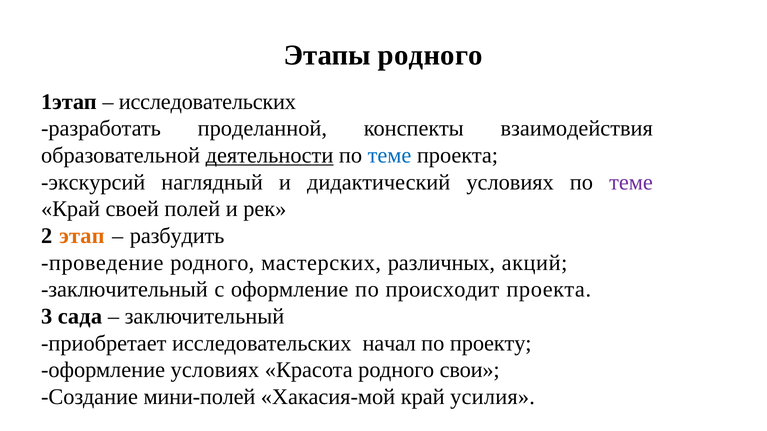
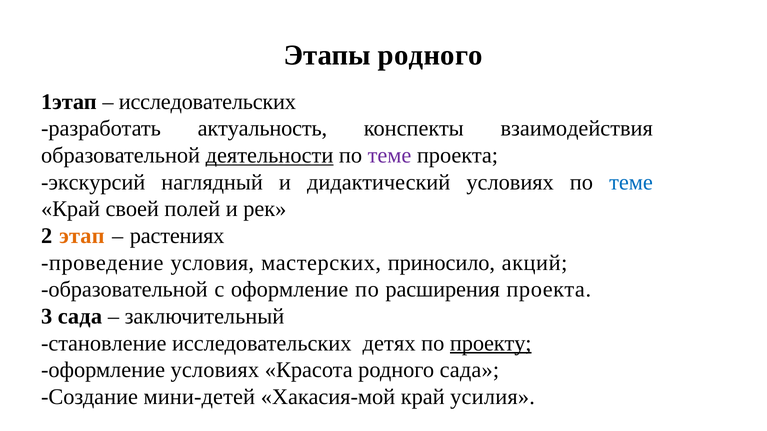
проделанной: проделанной -> актуальность (262, 129)
теме colour: blue -> purple (389, 156)
теме colour: purple -> blue (631, 182)
разбудить: разбудить -> растениях (177, 236)
проведение родного: родного -> условия (212, 263)
различных: различных -> приносило (441, 263)
заключительный: заключительный -> образовательной (124, 290)
происходит: происходит -> расширения (443, 290)
приобретает: приобретает -> становление (104, 344)
начал: начал -> детях (389, 344)
проекту underline: none -> present (491, 344)
родного свои: свои -> сада (469, 370)
мини-полей: мини-полей -> мини-детей (199, 397)
